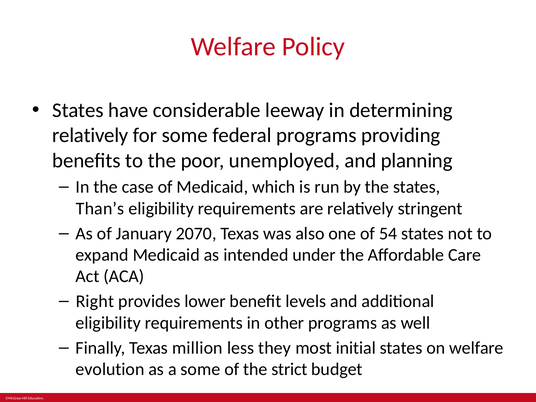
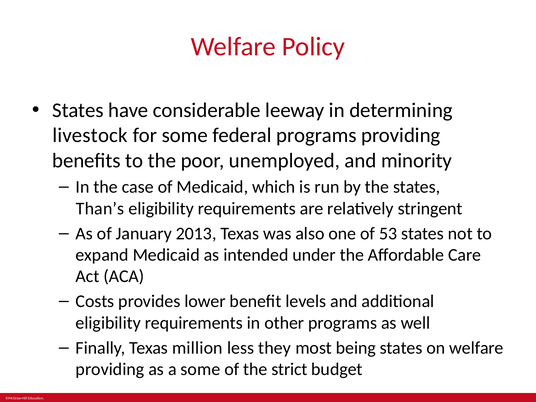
relatively: relatively -> livestock (90, 135)
planning: planning -> minority (417, 160)
2070: 2070 -> 2013 (196, 234)
54: 54 -> 53 (388, 234)
Right: Right -> Costs (95, 301)
initial: initial -> being (356, 348)
evolution: evolution -> providing (110, 369)
